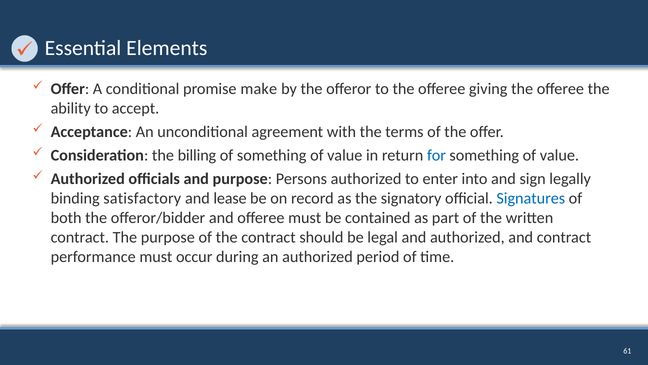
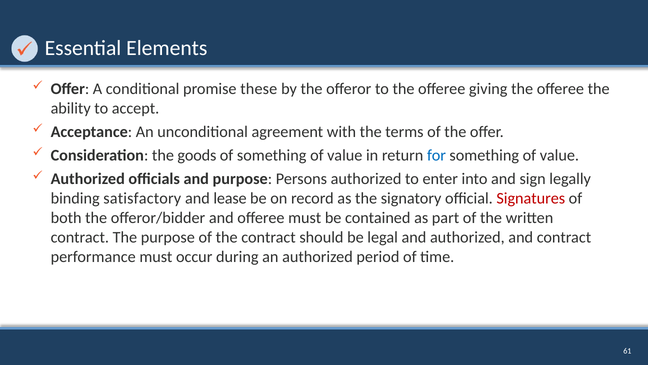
make: make -> these (259, 89)
billing: billing -> goods (197, 155)
Signatures colour: blue -> red (531, 198)
